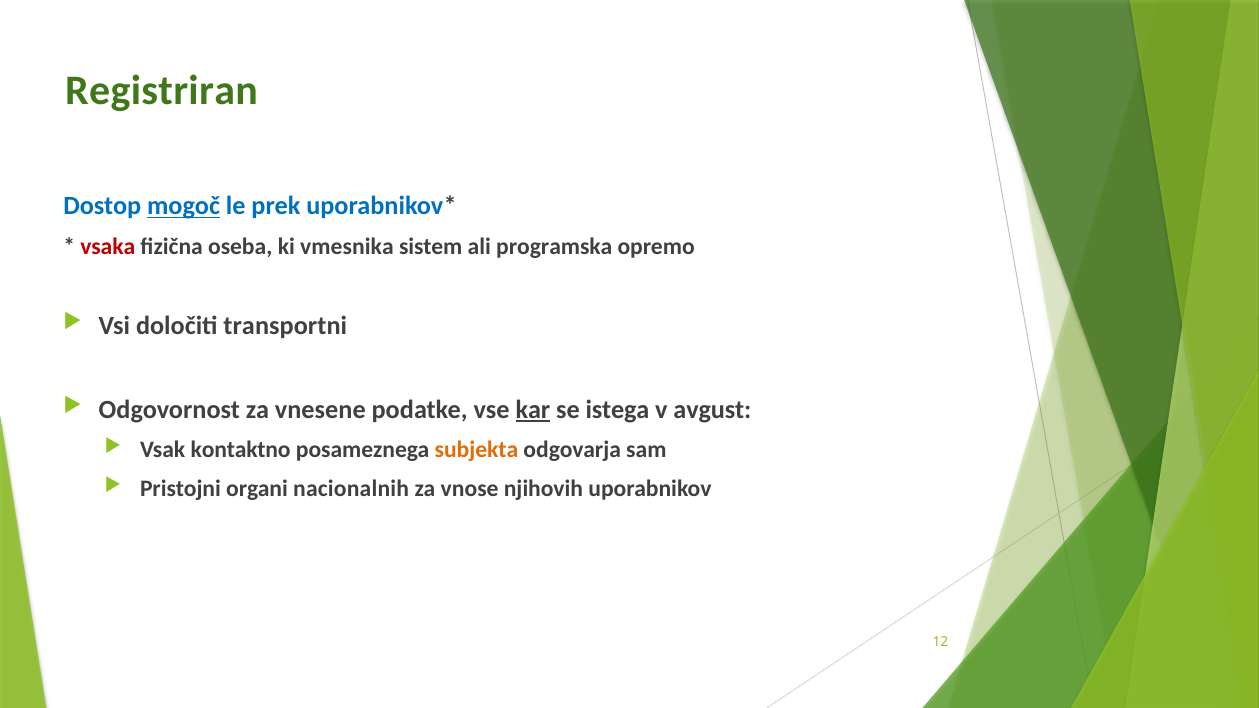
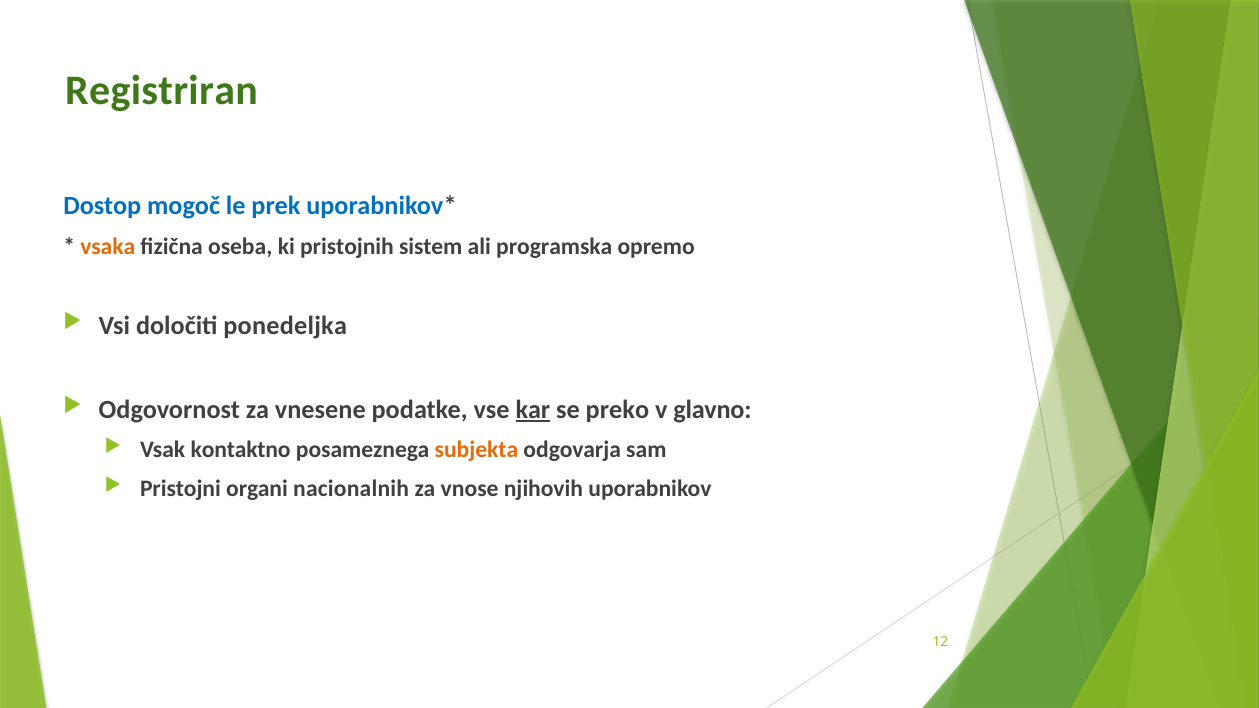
mogoč underline: present -> none (184, 206)
vsaka colour: red -> orange (108, 246)
vmesnika: vmesnika -> pristojnih (347, 246)
transportni: transportni -> ponedeljka (285, 326)
istega: istega -> preko (617, 410)
avgust: avgust -> glavno (712, 410)
